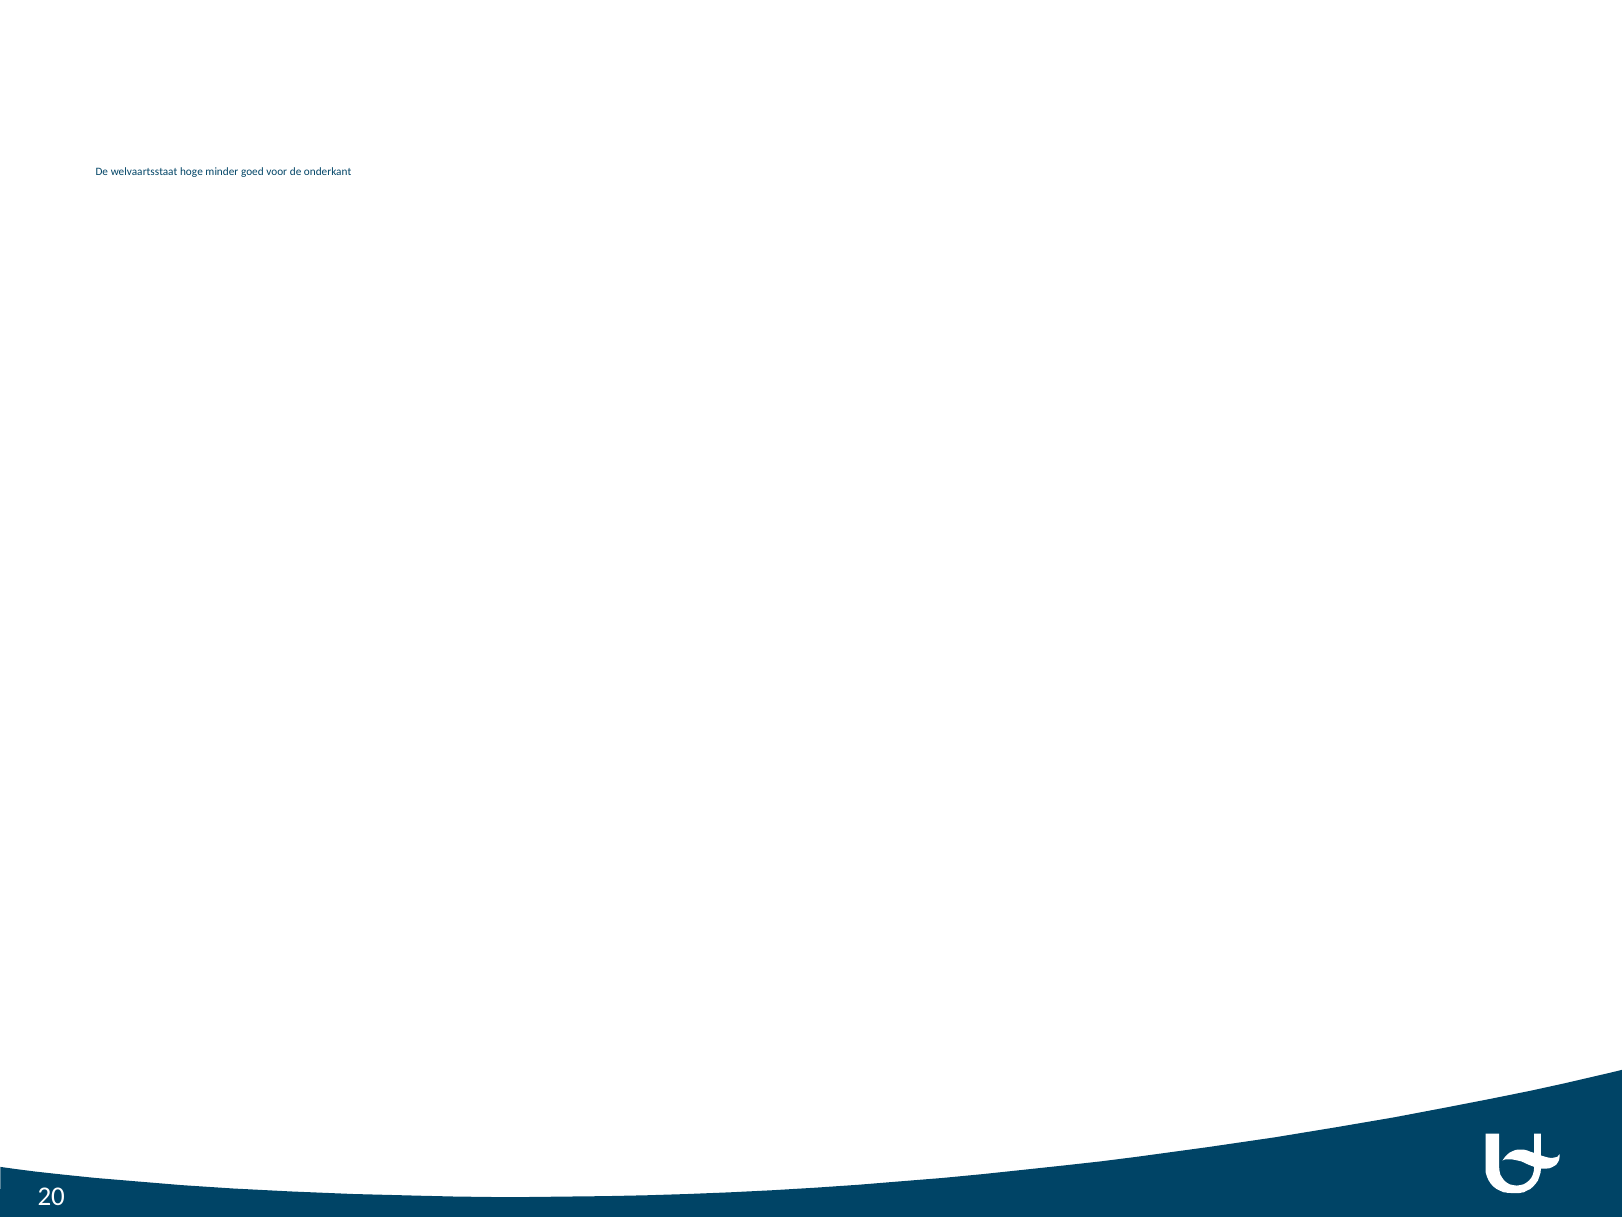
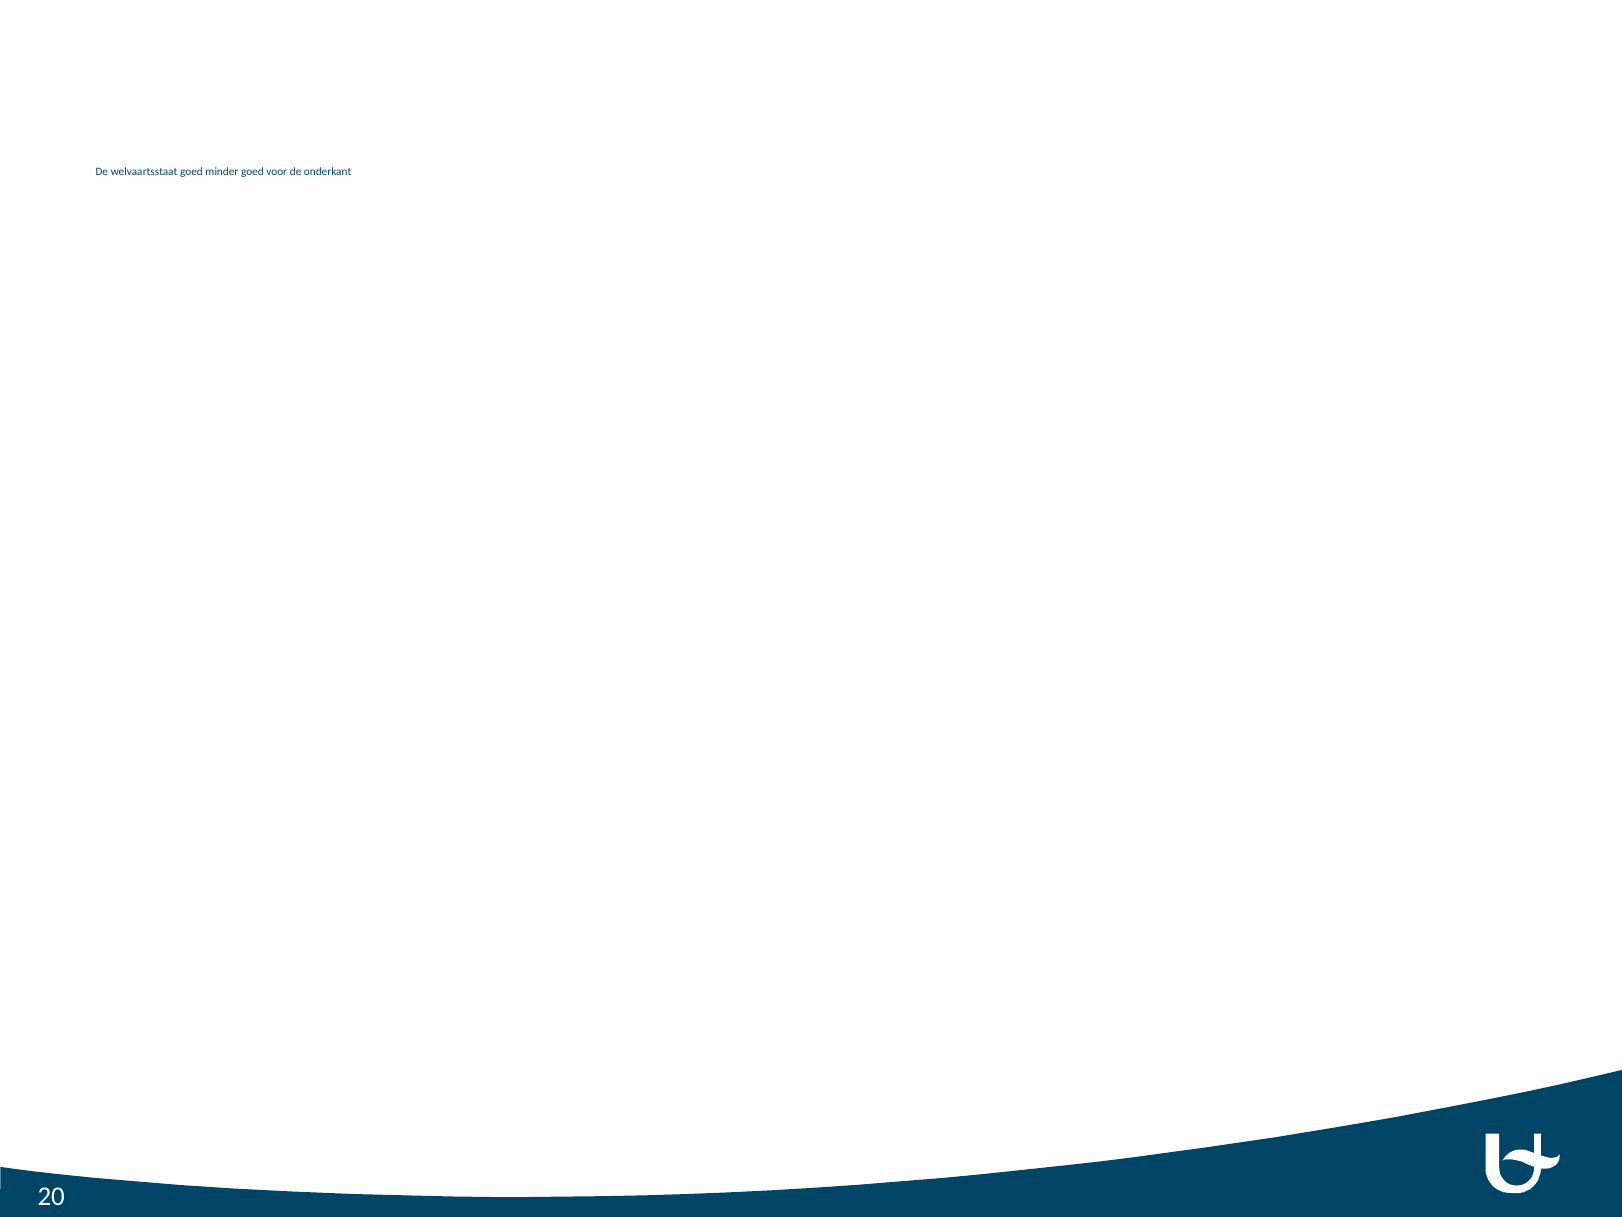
welvaartsstaat hoge: hoge -> goed (191, 172)
